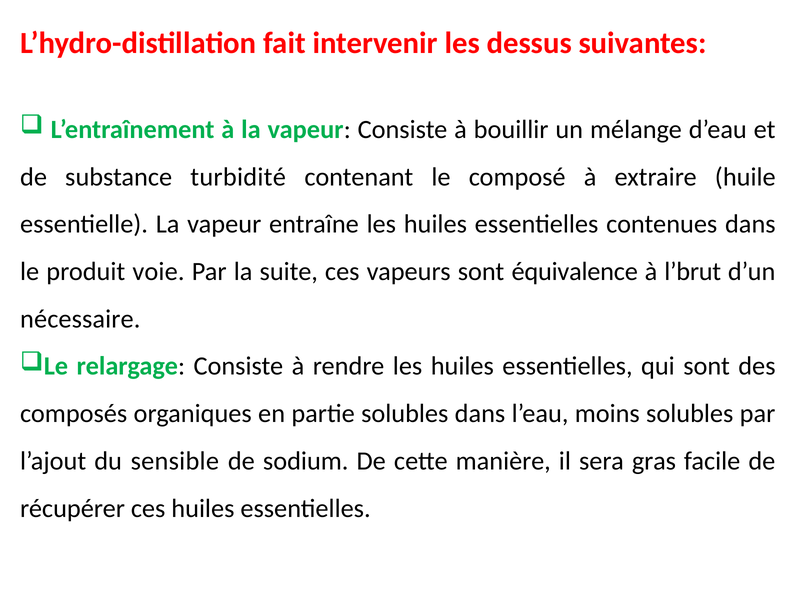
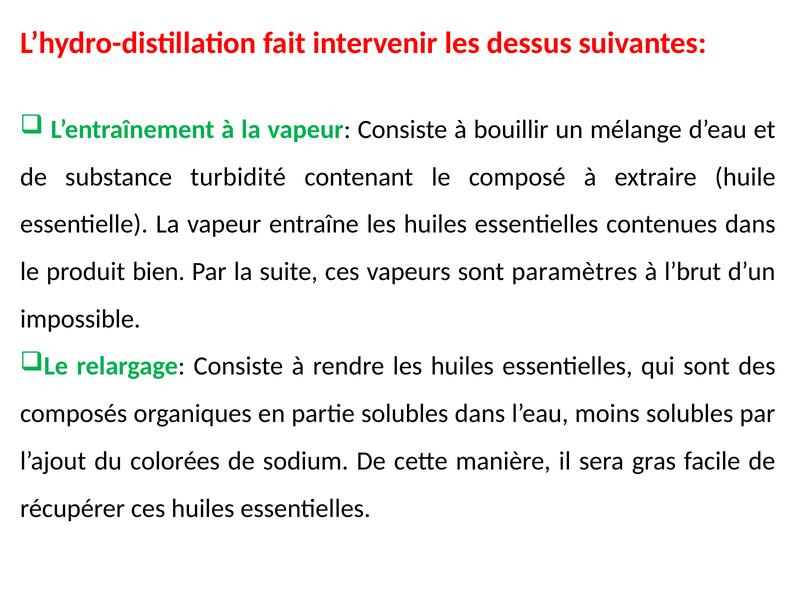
voie: voie -> bien (159, 272)
équivalence: équivalence -> paramètres (574, 272)
nécessaire: nécessaire -> impossible (80, 319)
sensible: sensible -> colorées (175, 461)
